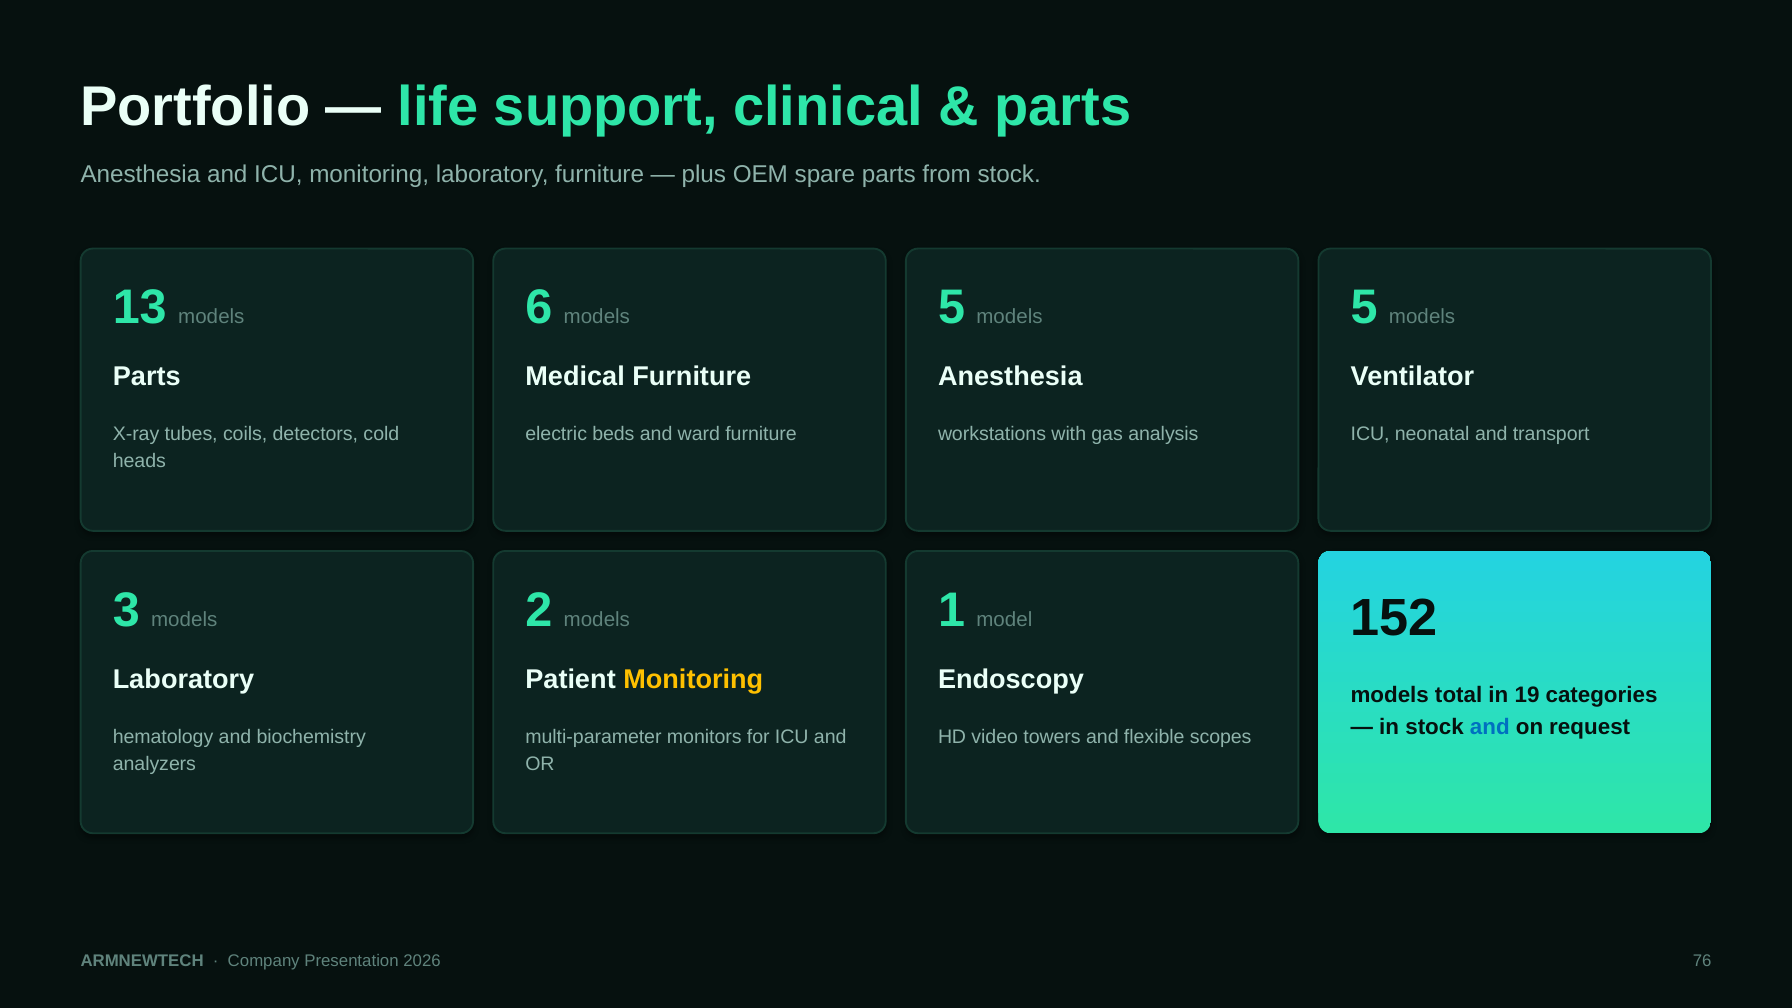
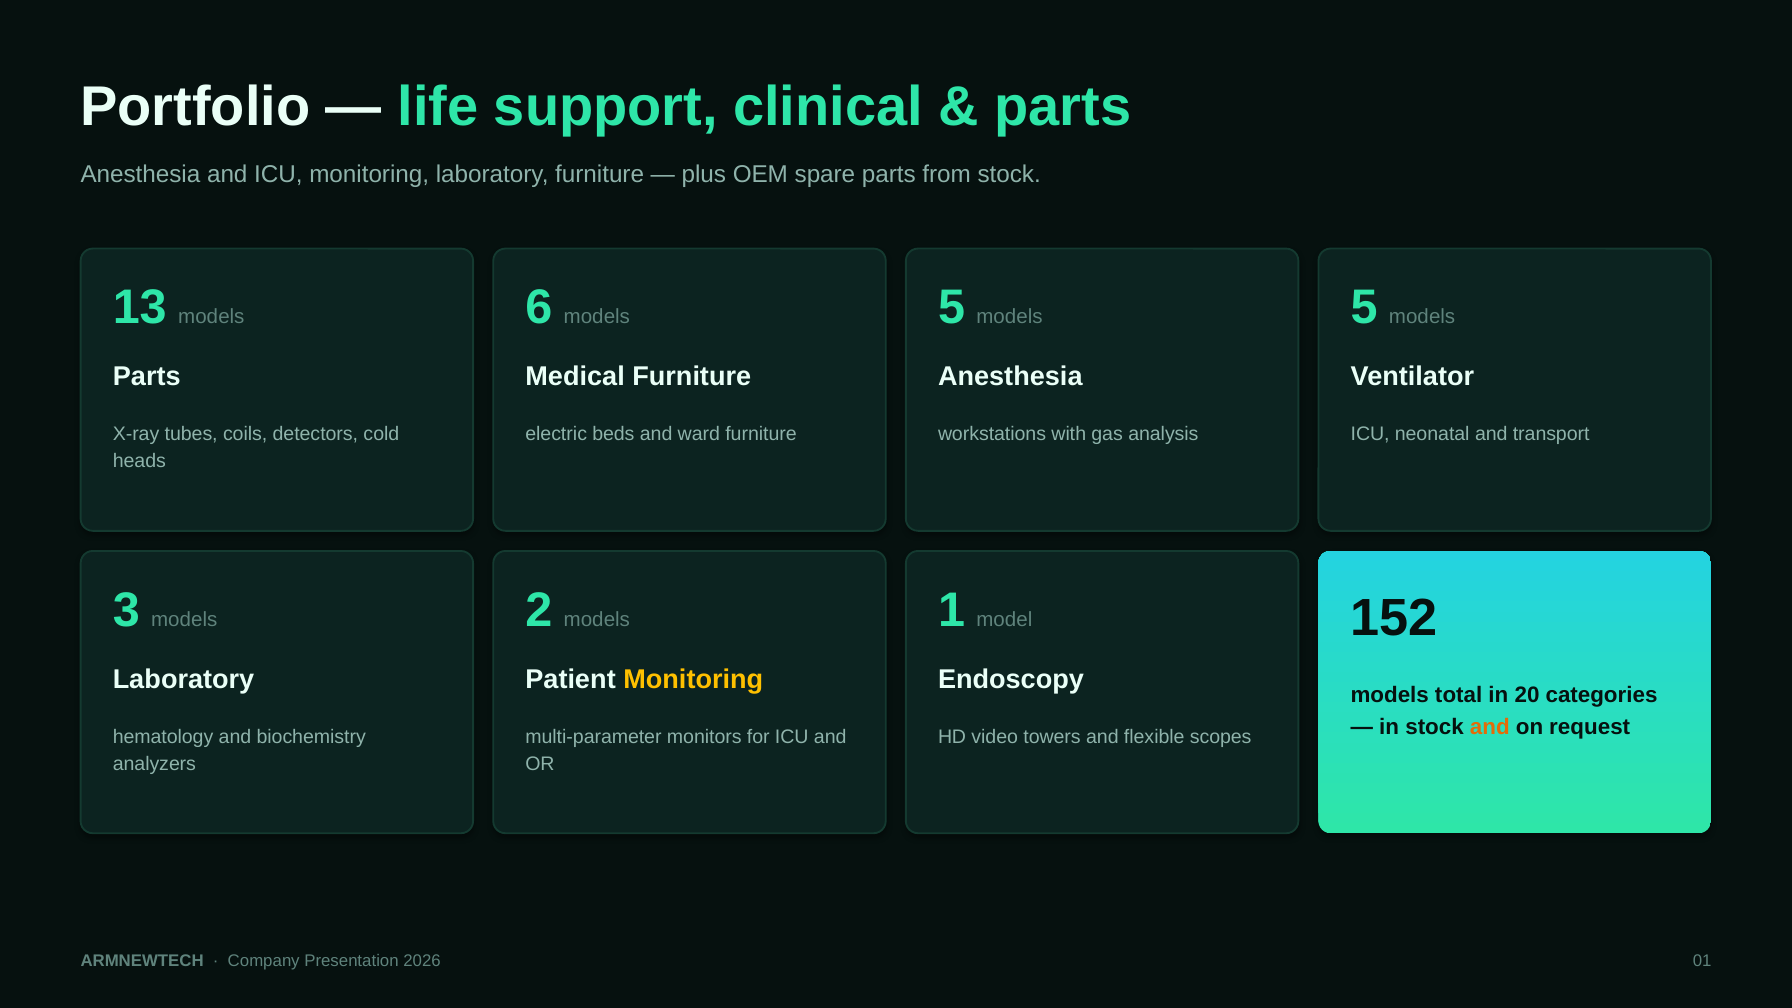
19: 19 -> 20 (1527, 695)
and colour: blue -> orange (1490, 727)
76: 76 -> 01 (1702, 961)
